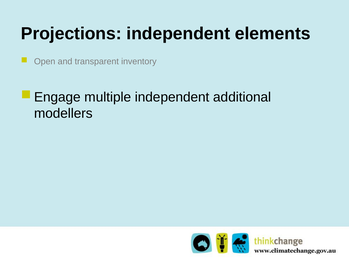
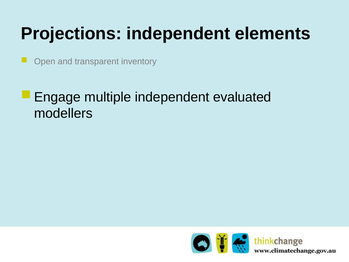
additional: additional -> evaluated (242, 97)
